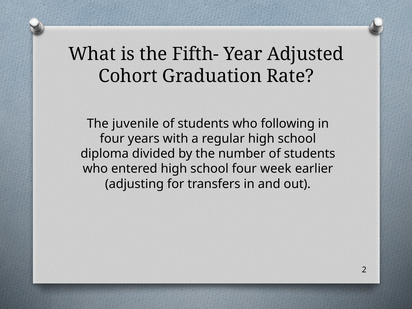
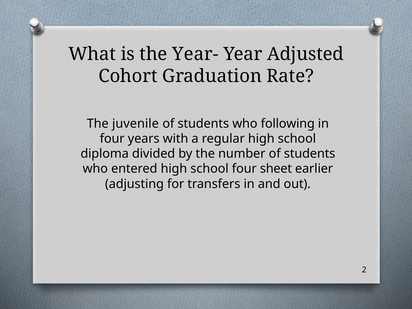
Fifth-: Fifth- -> Year- (195, 54)
week: week -> sheet (276, 169)
